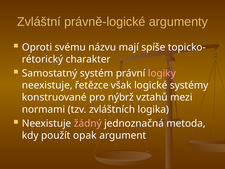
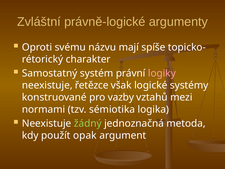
nýbrž: nýbrž -> vazby (121, 97)
zvláštních: zvláštních -> sémiotika (112, 109)
žádný colour: pink -> light green (88, 123)
